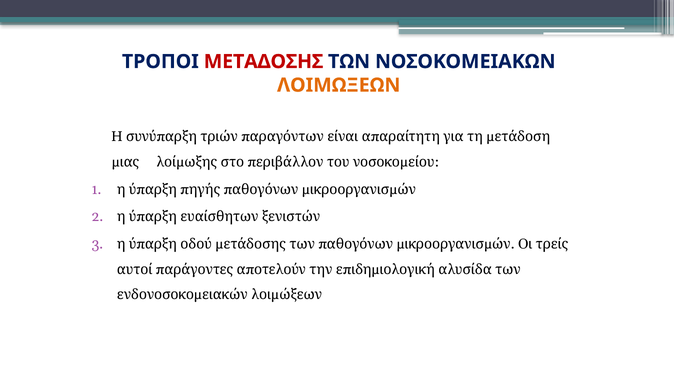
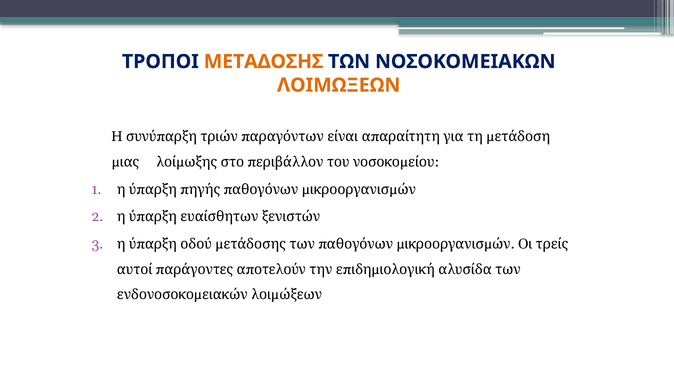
ΜΕΤΑΔΟΣΗΣ colour: red -> orange (264, 62)
